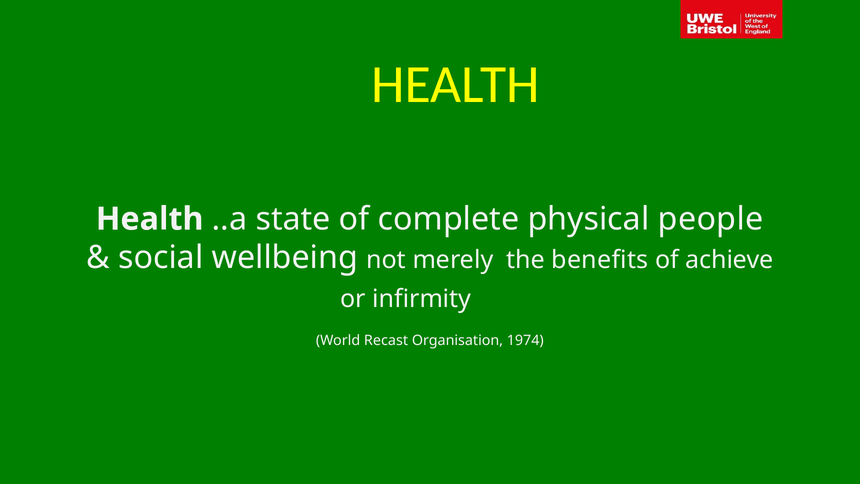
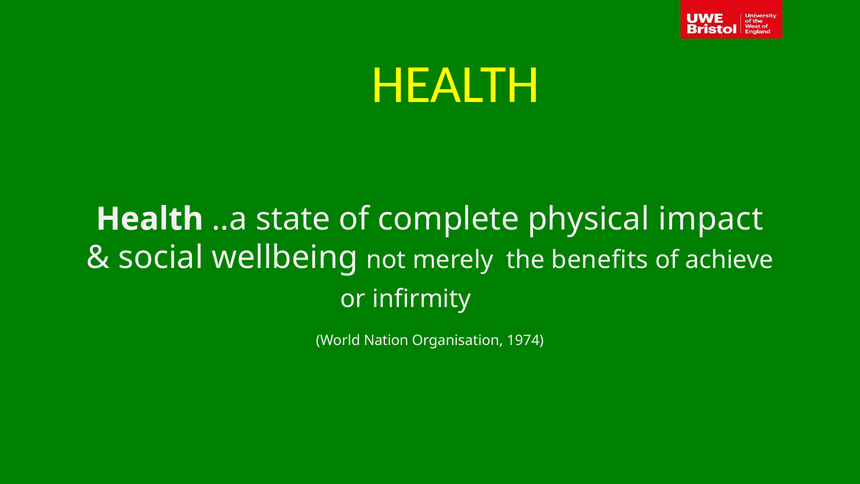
people: people -> impact (711, 219)
Recast: Recast -> Nation (386, 340)
